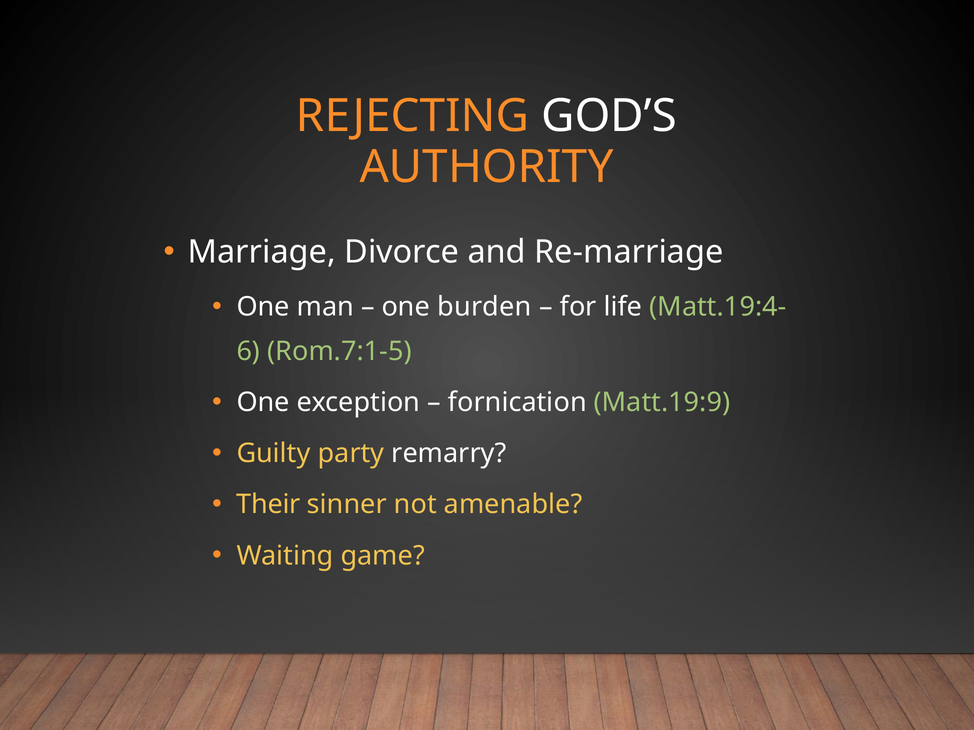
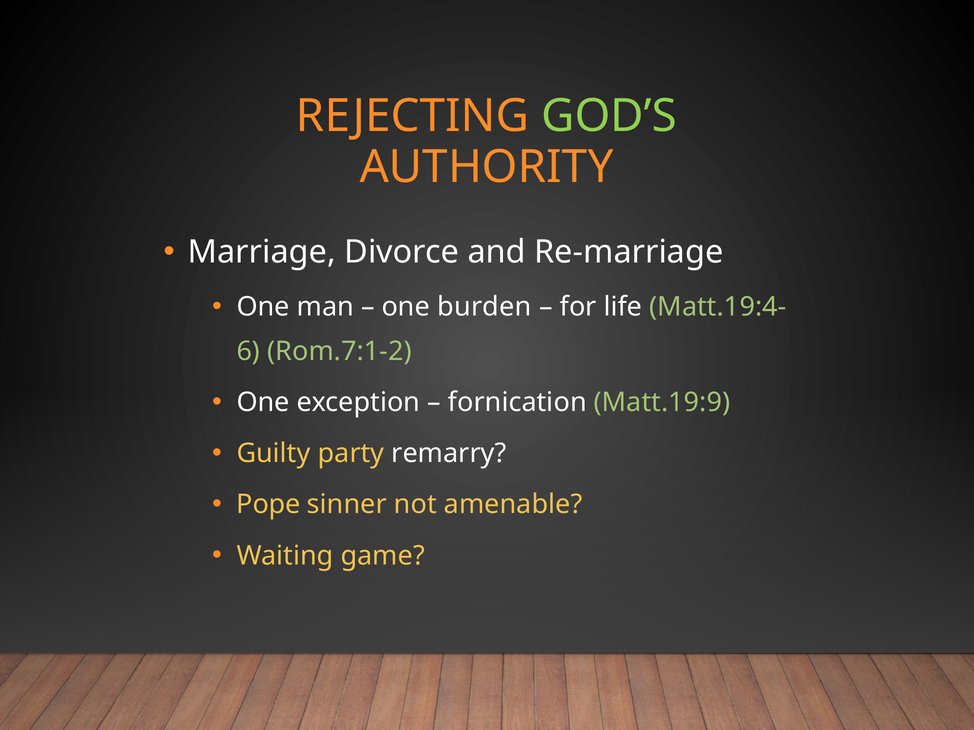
GOD’S colour: white -> light green (609, 116)
Rom.7:1-5: Rom.7:1-5 -> Rom.7:1-2 (340, 351)
Their: Their -> Pope (268, 505)
